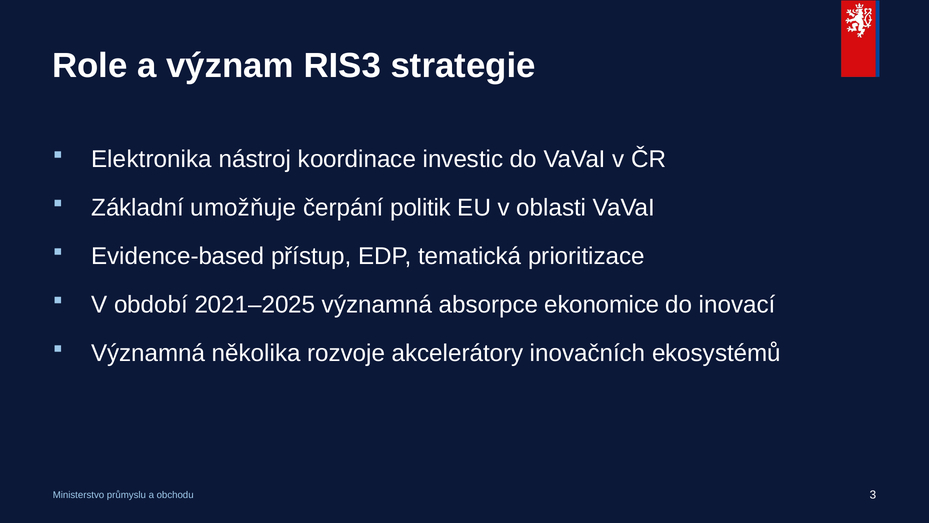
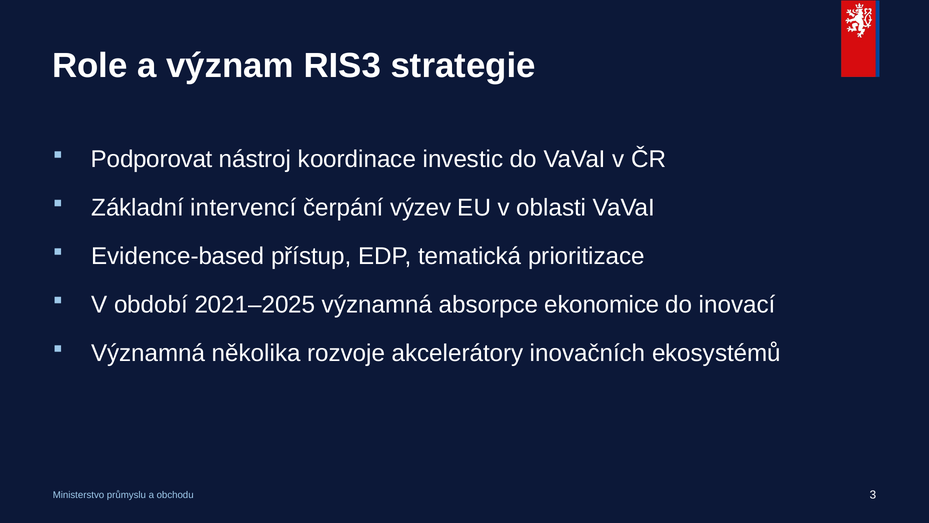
Elektronika: Elektronika -> Podporovat (152, 159)
umožňuje: umožňuje -> intervencí (243, 208)
politik: politik -> výzev (421, 208)
